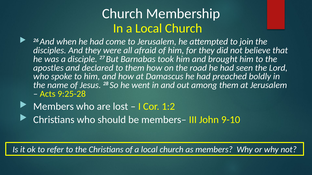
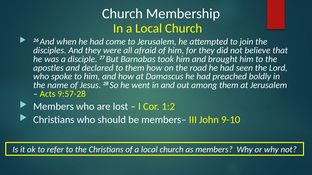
9:25-28: 9:25-28 -> 9:57-28 (72, 94)
